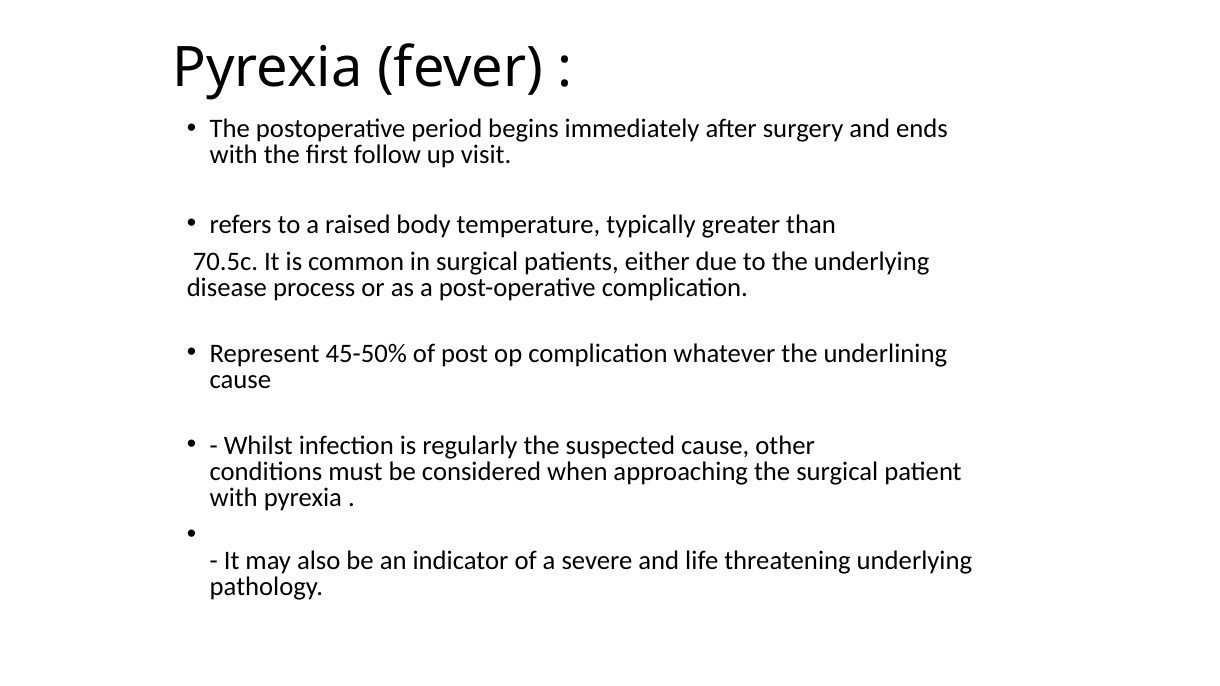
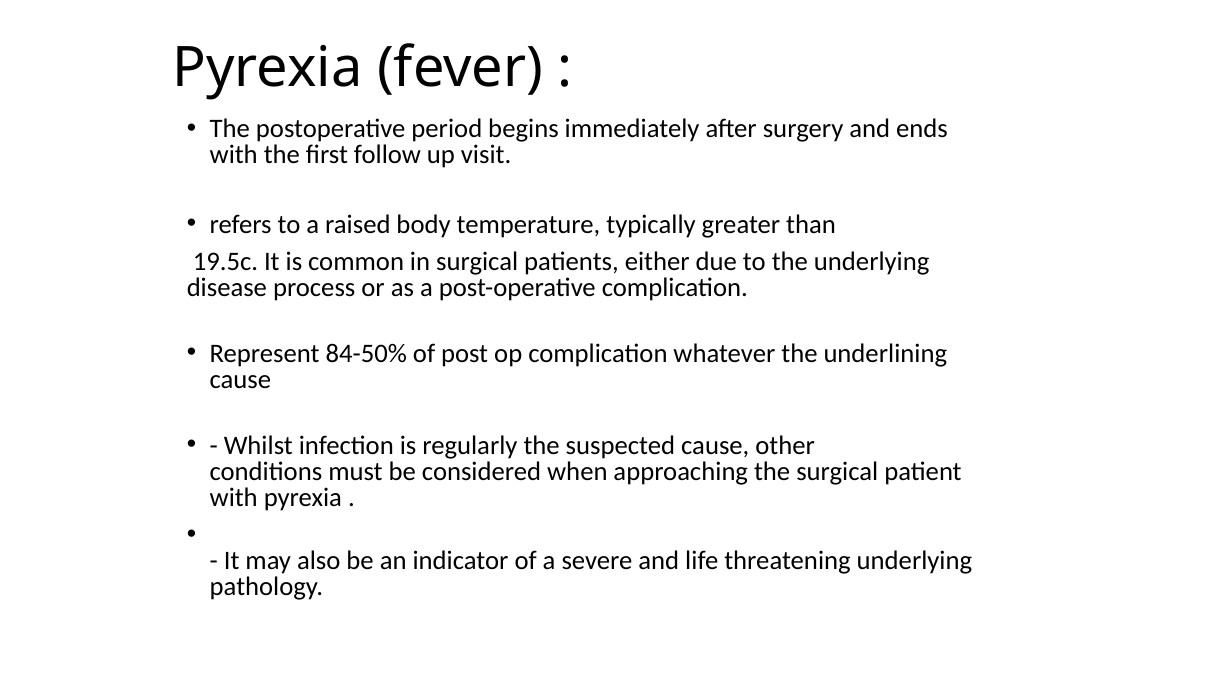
70.5c: 70.5c -> 19.5c (225, 262)
45-50%: 45-50% -> 84-50% (366, 354)
